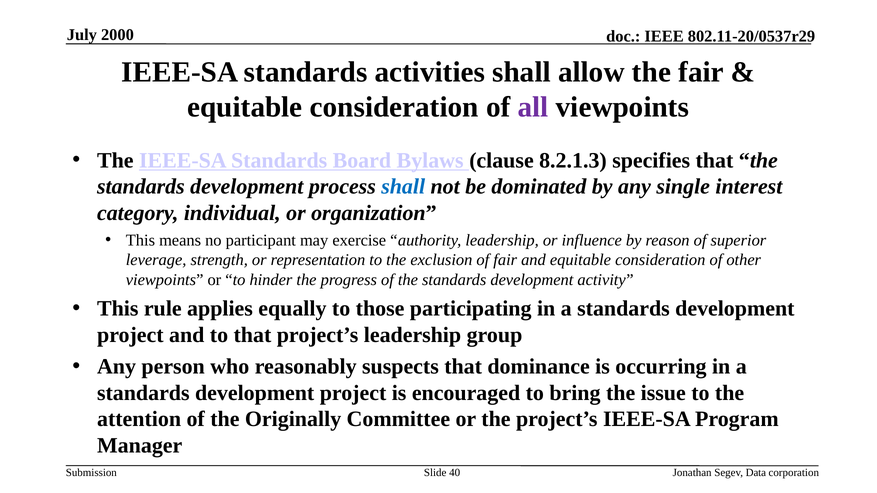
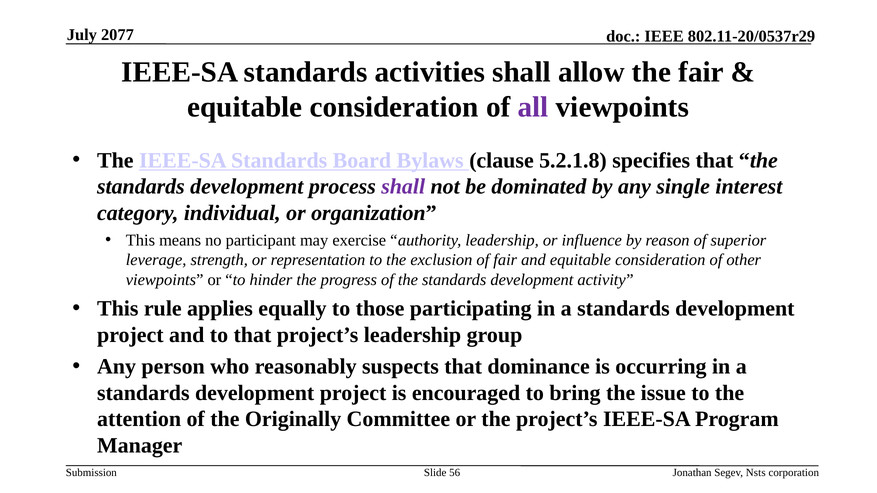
2000: 2000 -> 2077 (117, 35)
8.2.1.3: 8.2.1.3 -> 5.2.1.8 (573, 161)
shall colour: blue -> purple (403, 187)
40: 40 -> 56 (455, 473)
Data: Data -> Nsts (756, 473)
